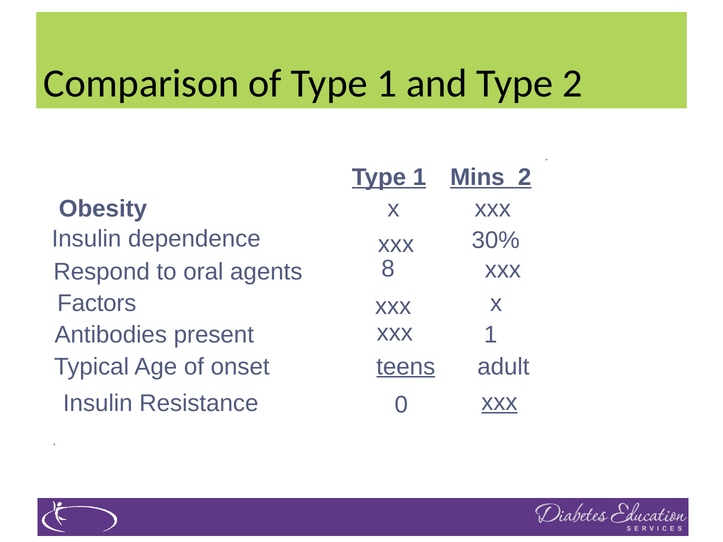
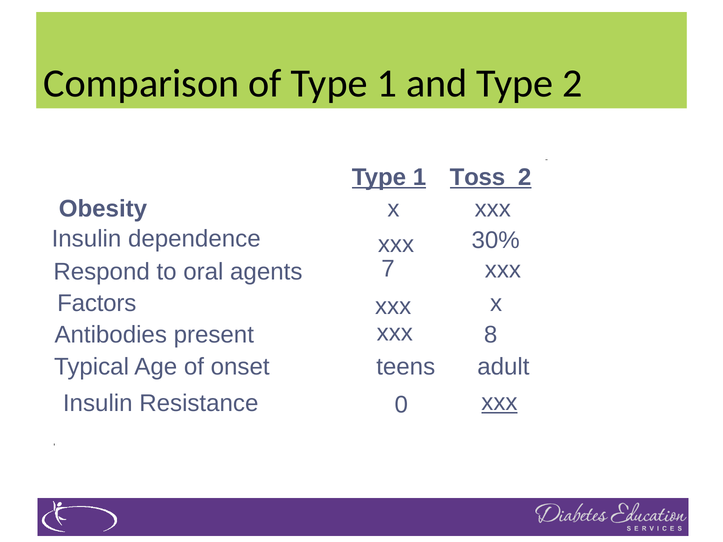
Mins: Mins -> Toss (477, 177)
8: 8 -> 7 (388, 269)
xxx 1: 1 -> 8 (491, 335)
teens underline: present -> none (406, 367)
